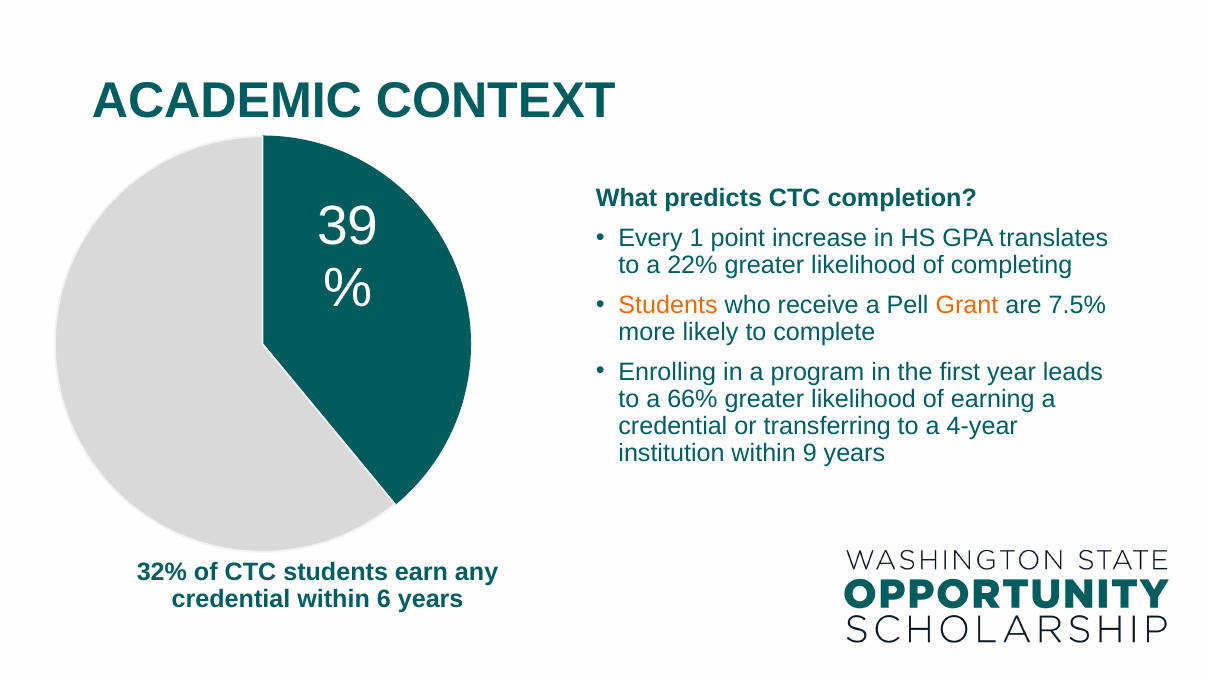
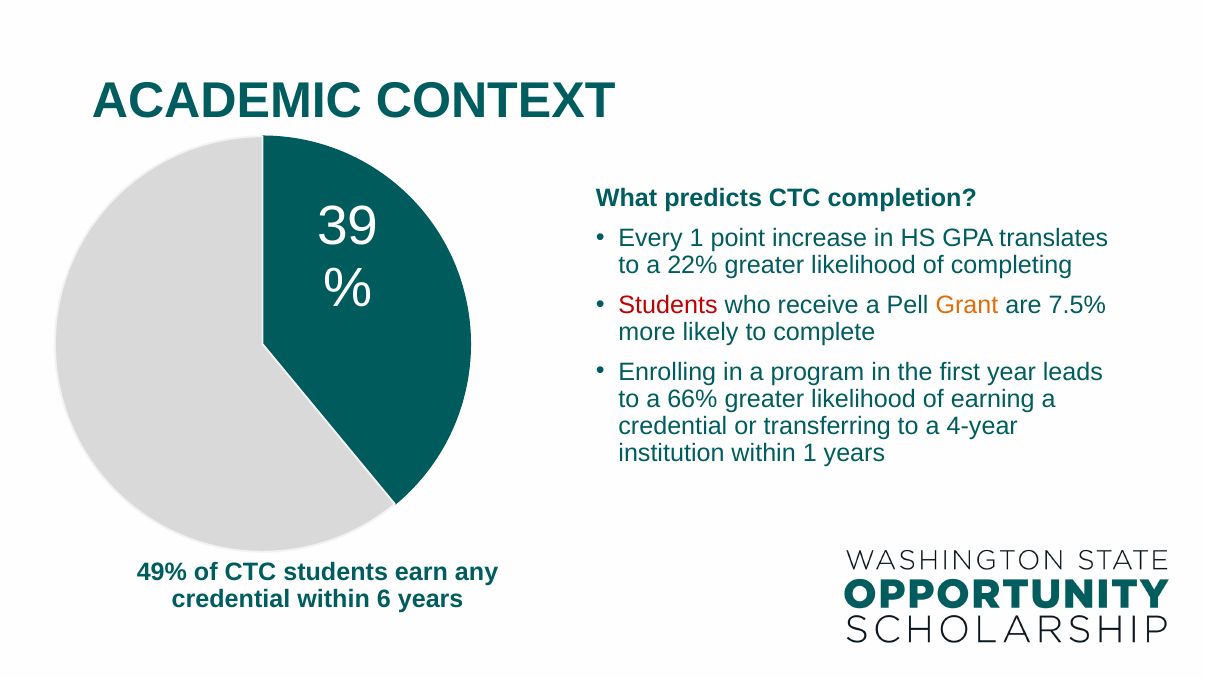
Students colour: orange -> red (668, 305)
within 9: 9 -> 1 (810, 453)
32%: 32% -> 49% (162, 572)
